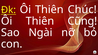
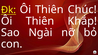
Cũng: Cũng -> Khắp (82, 21)
